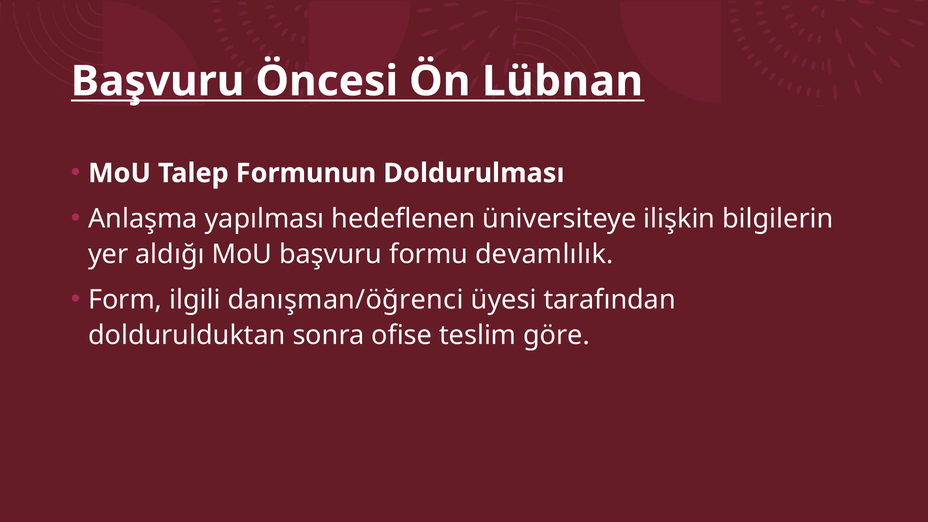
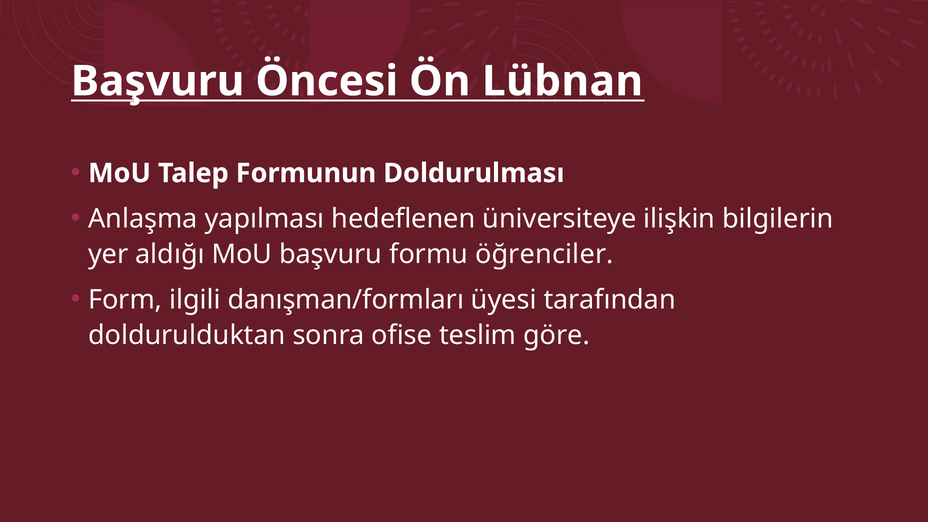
devamlılık: devamlılık -> öğrenciler (544, 254)
danışman/öğrenci: danışman/öğrenci -> danışman/formları (346, 300)
